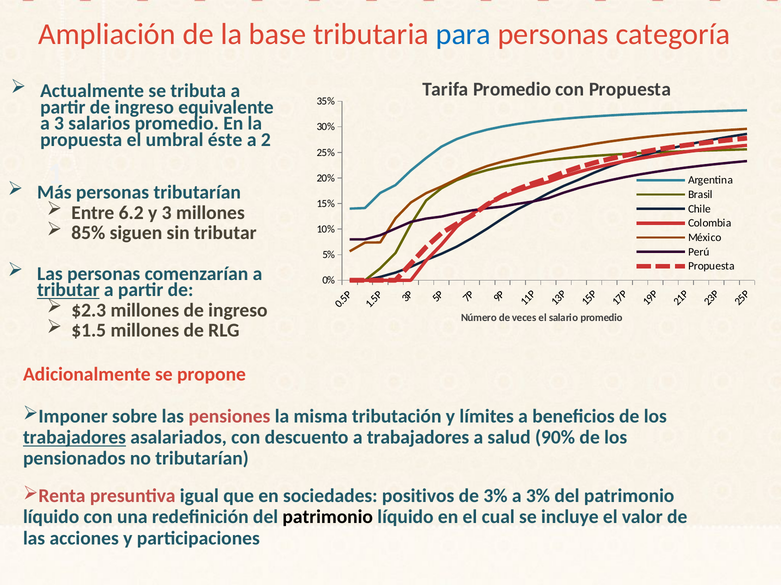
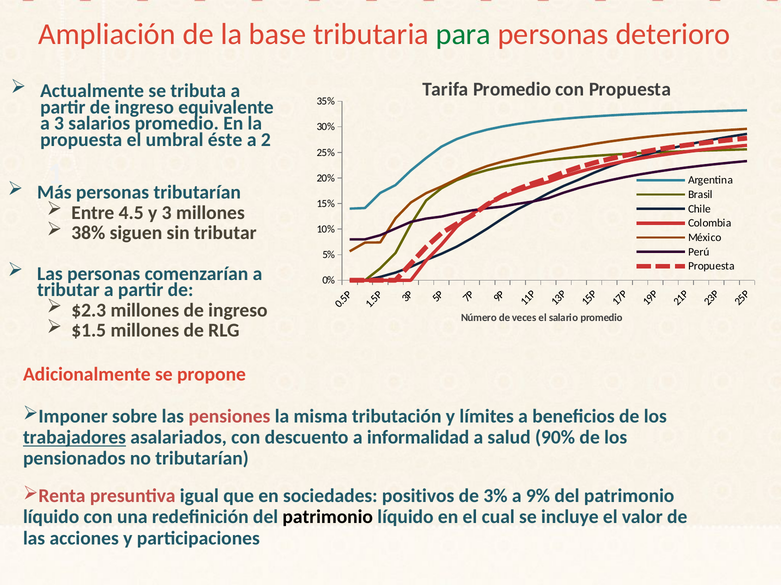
para colour: blue -> green (463, 34)
categoría: categoría -> deterioro (673, 34)
6.2: 6.2 -> 4.5 (131, 213)
85%: 85% -> 38% (88, 233)
tributar underline: present -> none (68, 290)
a trabajadores: trabajadores -> informalidad (418, 438)
a 3%: 3% -> 9% (538, 497)
